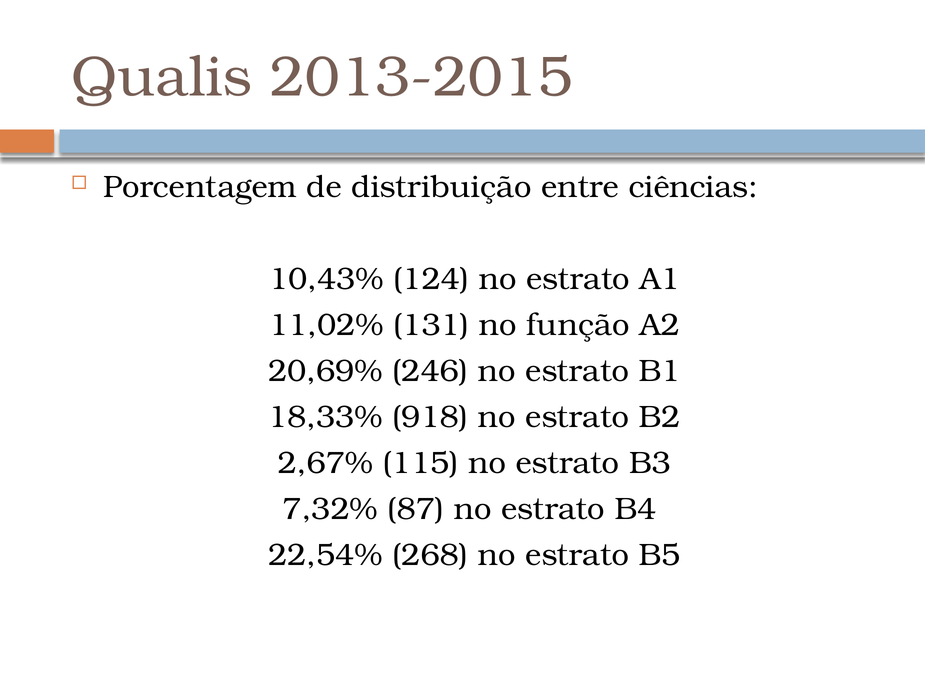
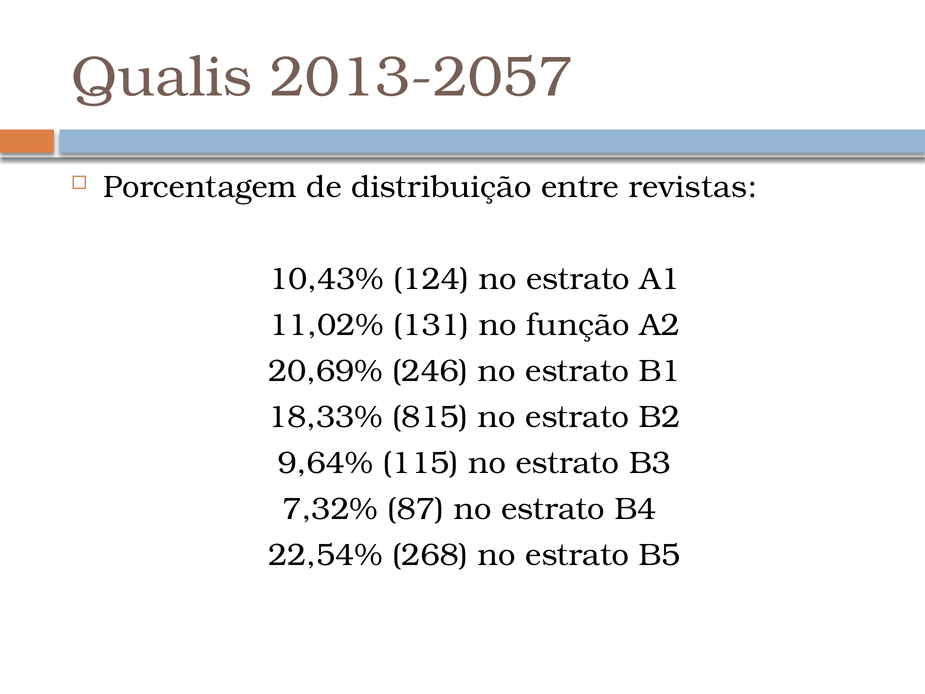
2013-2015: 2013-2015 -> 2013-2057 (421, 77)
ciências: ciências -> revistas (693, 187)
918: 918 -> 815 (430, 417)
2,67%: 2,67% -> 9,64% (325, 463)
